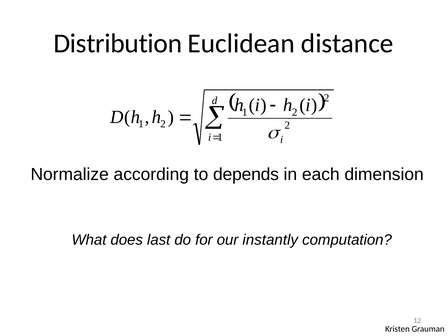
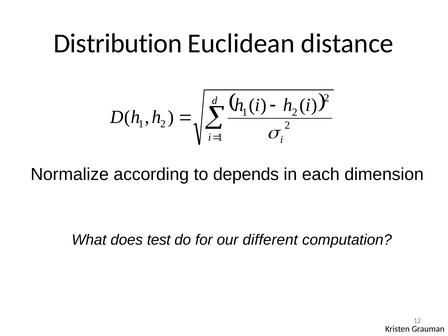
last: last -> test (159, 240)
instantly: instantly -> different (270, 240)
